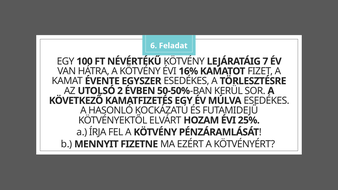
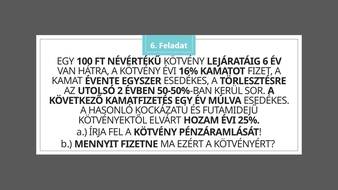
LEJÁRATÁIG 7: 7 -> 6 (265, 61)
